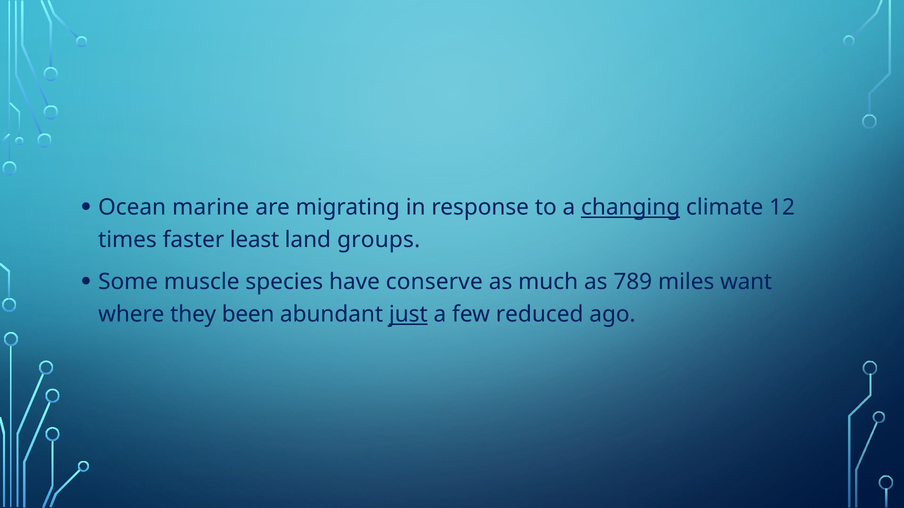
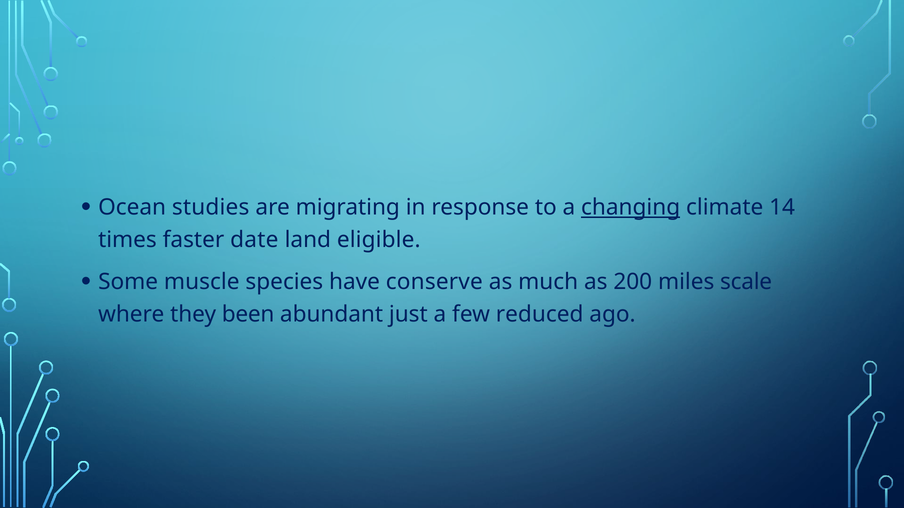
marine: marine -> studies (211, 208)
12: 12 -> 14 (782, 208)
least: least -> date (254, 240)
groups: groups -> eligible (379, 240)
789: 789 -> 200 (633, 282)
want: want -> scale (746, 282)
just underline: present -> none (408, 315)
